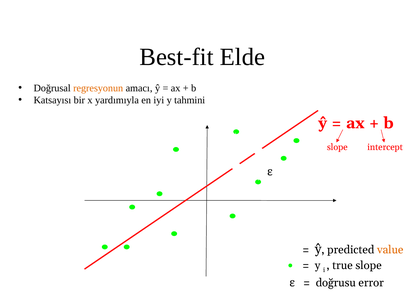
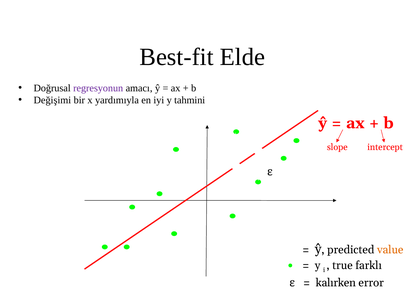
regresyonun colour: orange -> purple (98, 88)
Katsayısı: Katsayısı -> Değişimi (52, 100)
true slope: slope -> farklı (369, 265)
doğrusu: doğrusu -> kalırken (336, 283)
